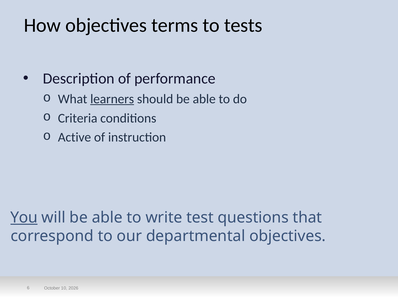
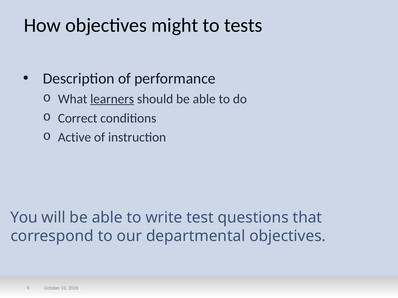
terms: terms -> might (175, 25)
Criteria: Criteria -> Correct (78, 118)
You underline: present -> none (24, 218)
